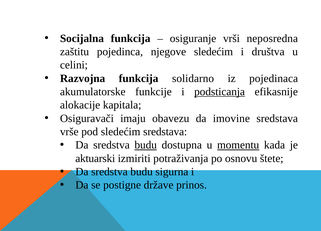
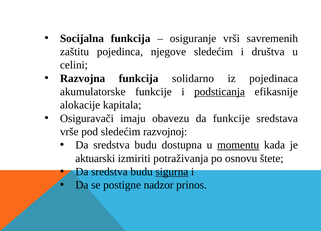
neposredna: neposredna -> savremenih (272, 38)
da imovine: imovine -> funkcije (231, 118)
sledećim sredstava: sredstava -> razvojnoj (165, 132)
budu underline: present -> none (146, 145)
sigurna underline: none -> present (172, 172)
države: države -> nadzor (159, 185)
